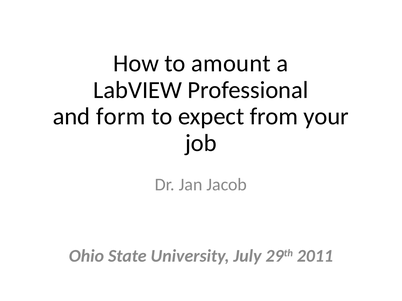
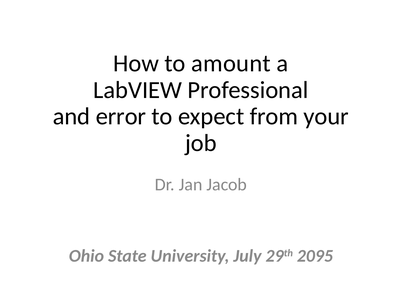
form: form -> error (121, 117)
2011: 2011 -> 2095 (315, 256)
